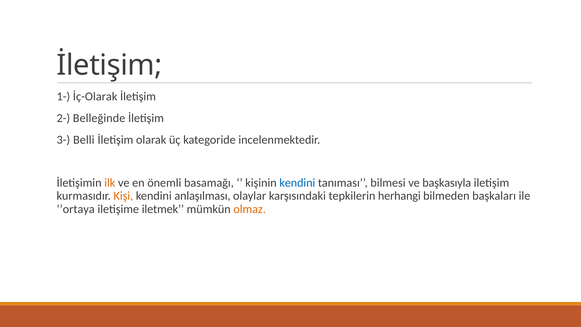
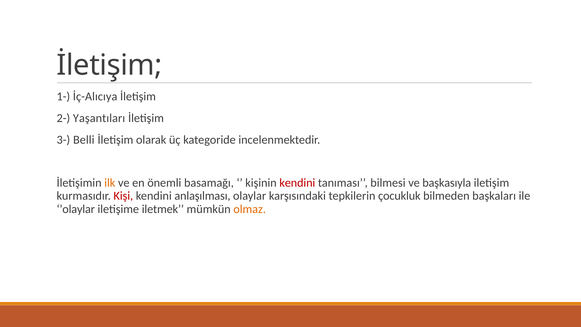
İç-Olarak: İç-Olarak -> İç-Alıcıya (95, 97)
Belleğinde: Belleğinde -> Yaşantıları (99, 118)
kendini colour: blue -> red (297, 183)
Kişi colour: orange -> red (123, 196)
herhangi: herhangi -> çocukluk (399, 196)
’ortaya: ’ortaya -> ’olaylar (76, 209)
